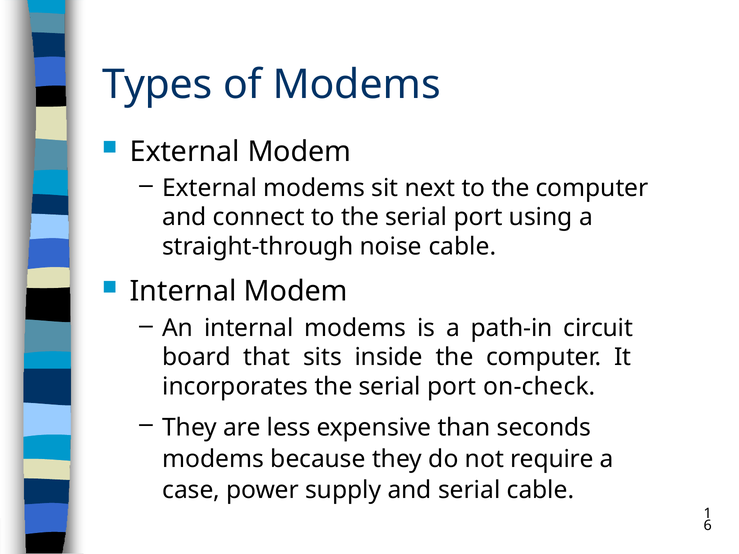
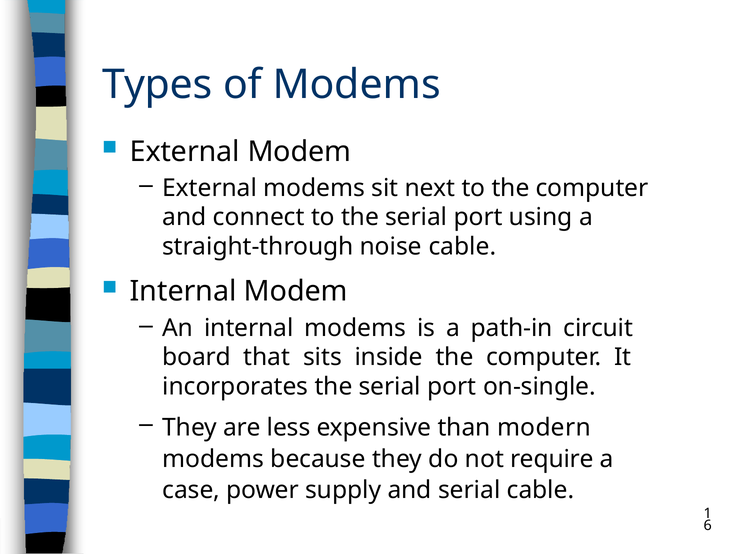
on-check: on-check -> on-single (539, 387)
seconds: seconds -> modern (544, 428)
